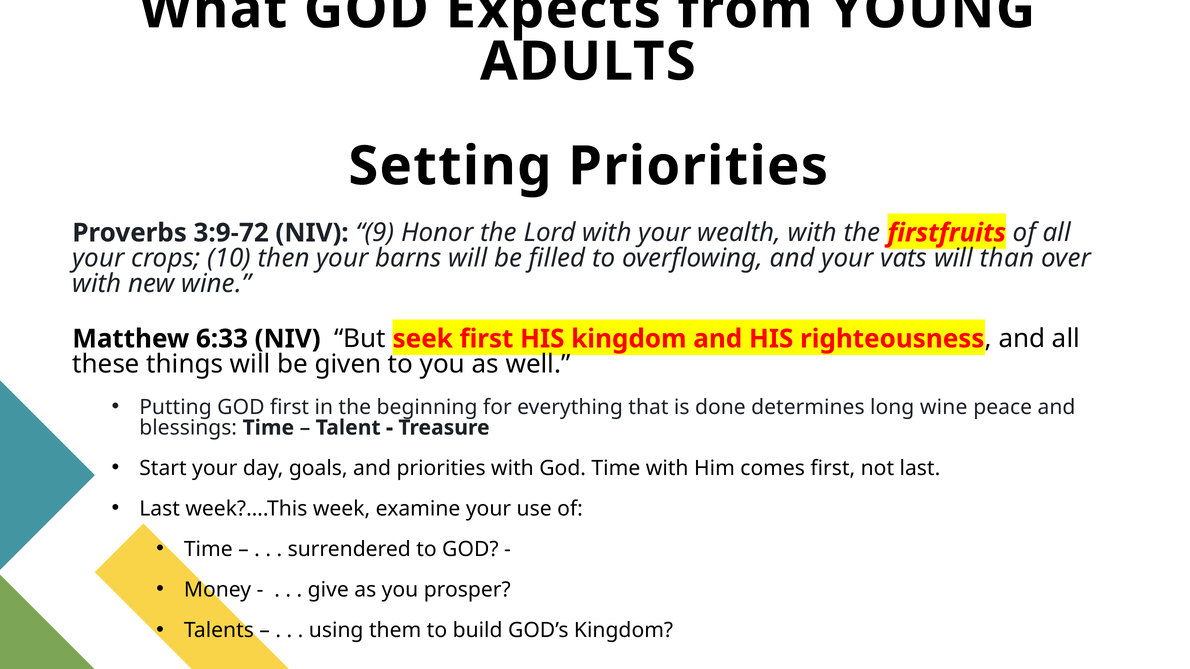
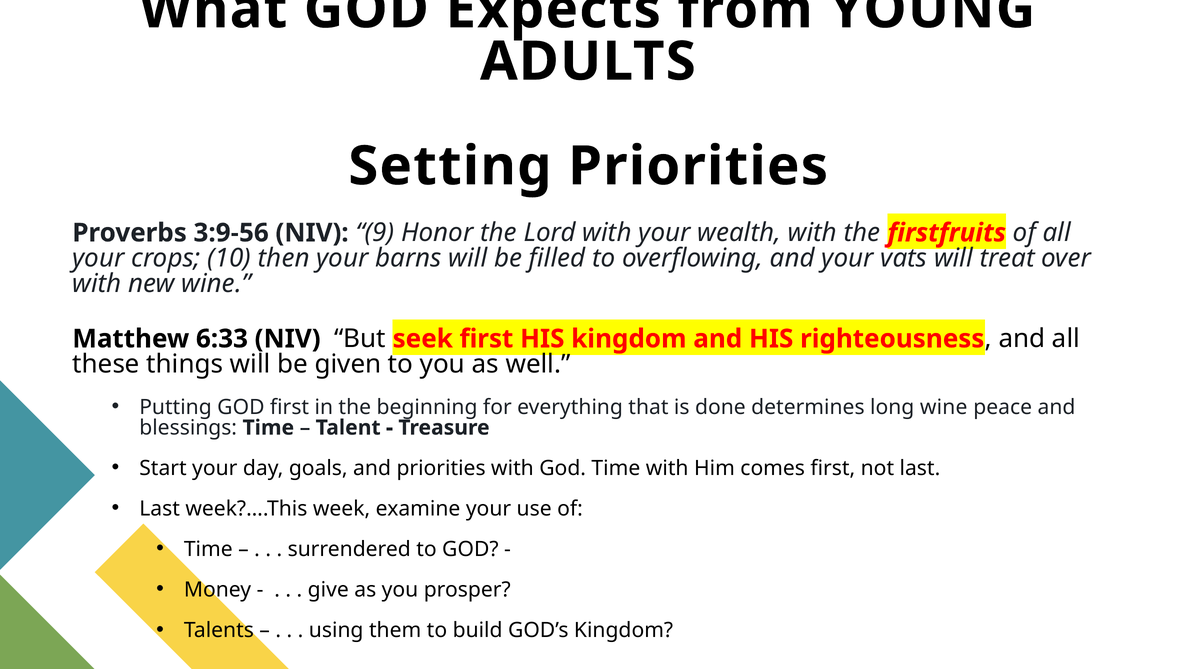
3:9-72: 3:9-72 -> 3:9-56 (231, 233)
than: than -> treat (1007, 258)
